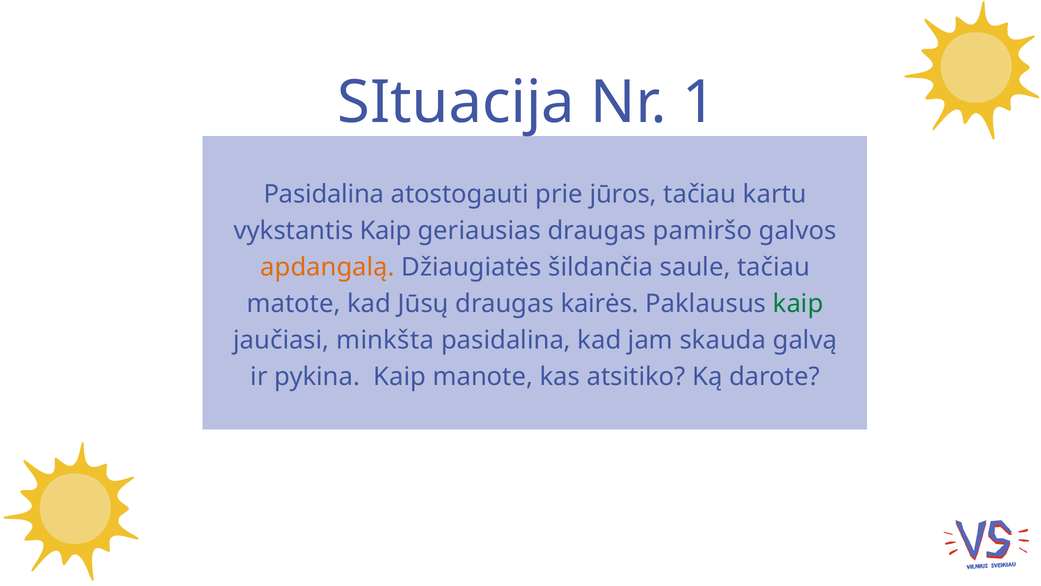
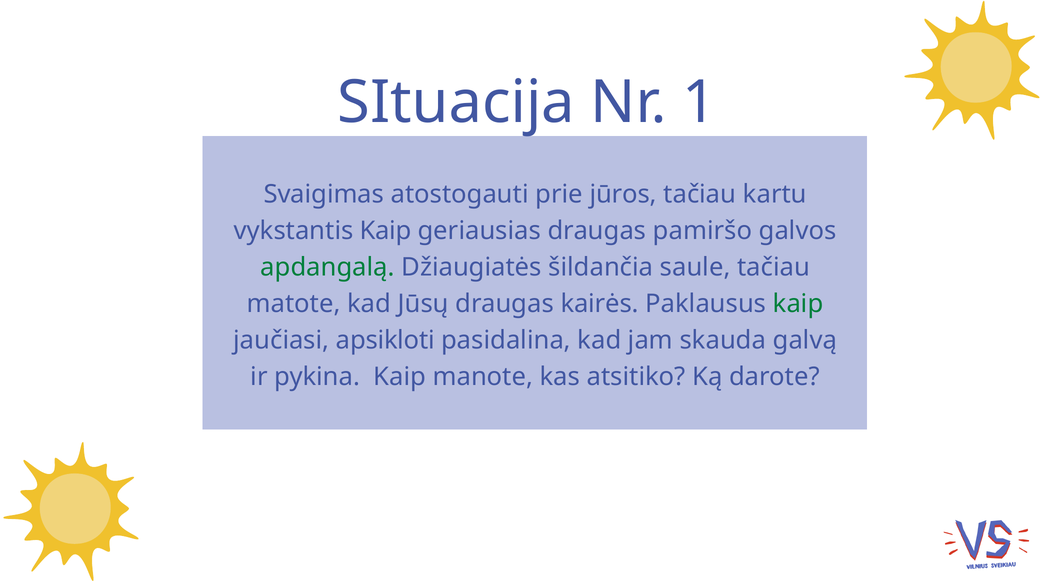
Pasidalina: Pasidalina -> Svaigimas (324, 194)
apdangalą colour: orange -> green (327, 267)
minkšta: minkšta -> apsikloti (385, 340)
